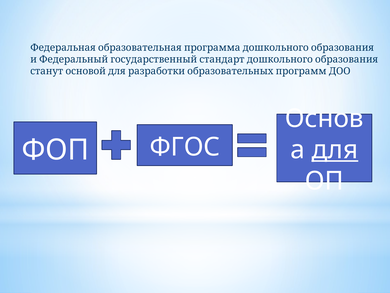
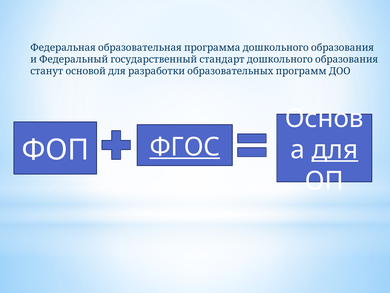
ФГОС underline: none -> present (185, 147)
